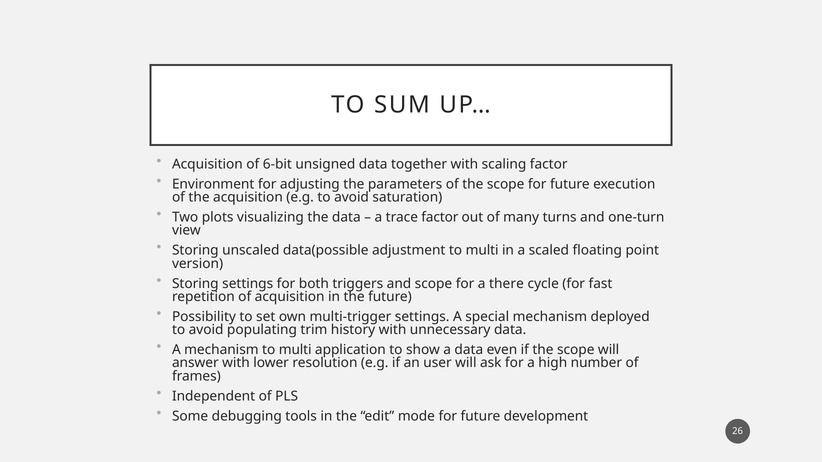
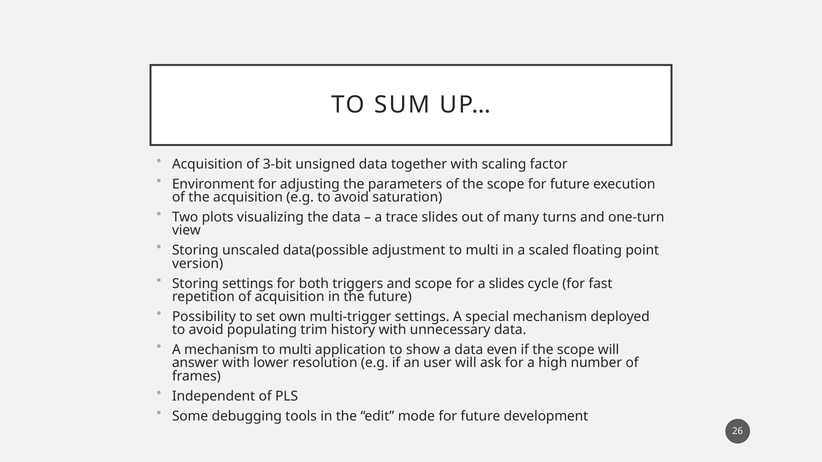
6-bit: 6-bit -> 3-bit (277, 164)
trace factor: factor -> slides (440, 217)
a there: there -> slides (507, 284)
